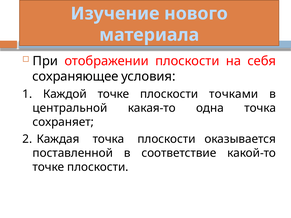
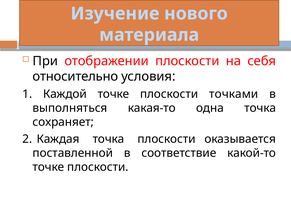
сохраняющее: сохраняющее -> относительно (75, 77)
центральной: центральной -> выполняться (70, 108)
